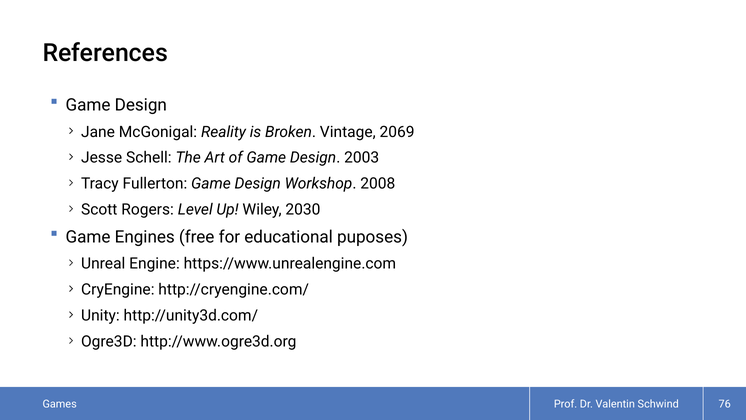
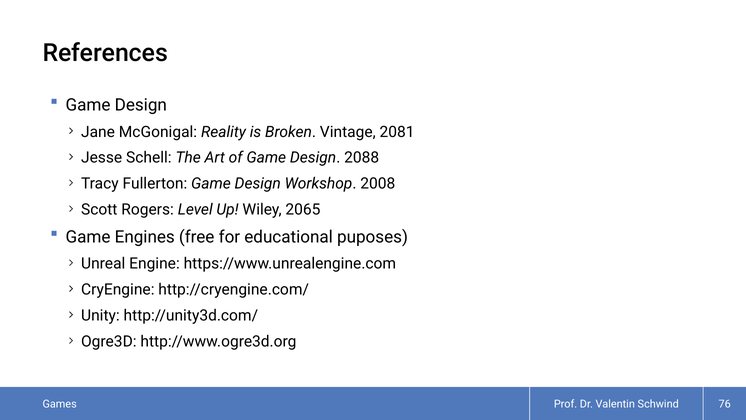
2069: 2069 -> 2081 (397, 132)
2003: 2003 -> 2088 (362, 158)
2030: 2030 -> 2065 (303, 210)
